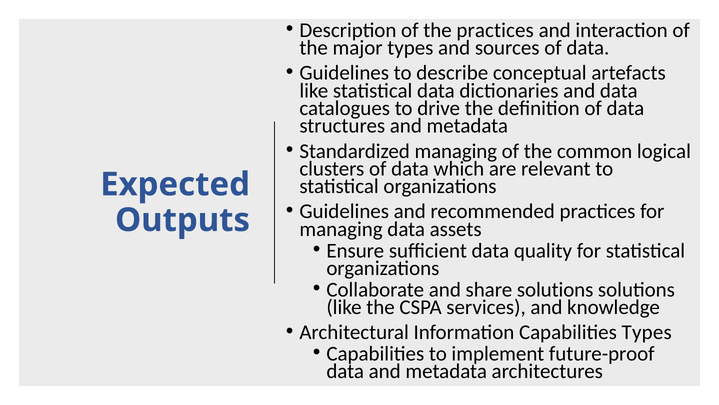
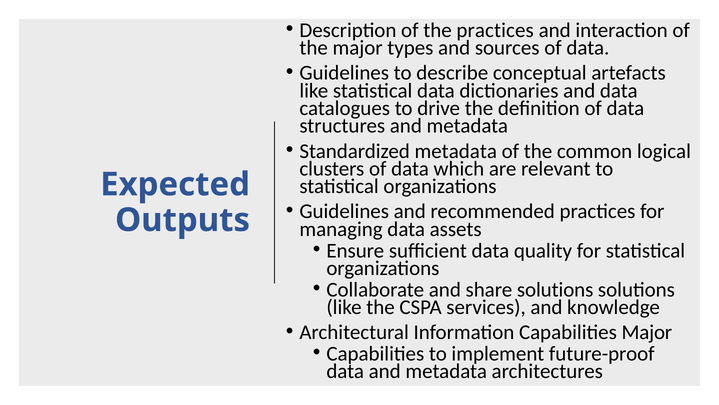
Standardized managing: managing -> metadata (456, 151)
Capabilities Types: Types -> Major (647, 332)
